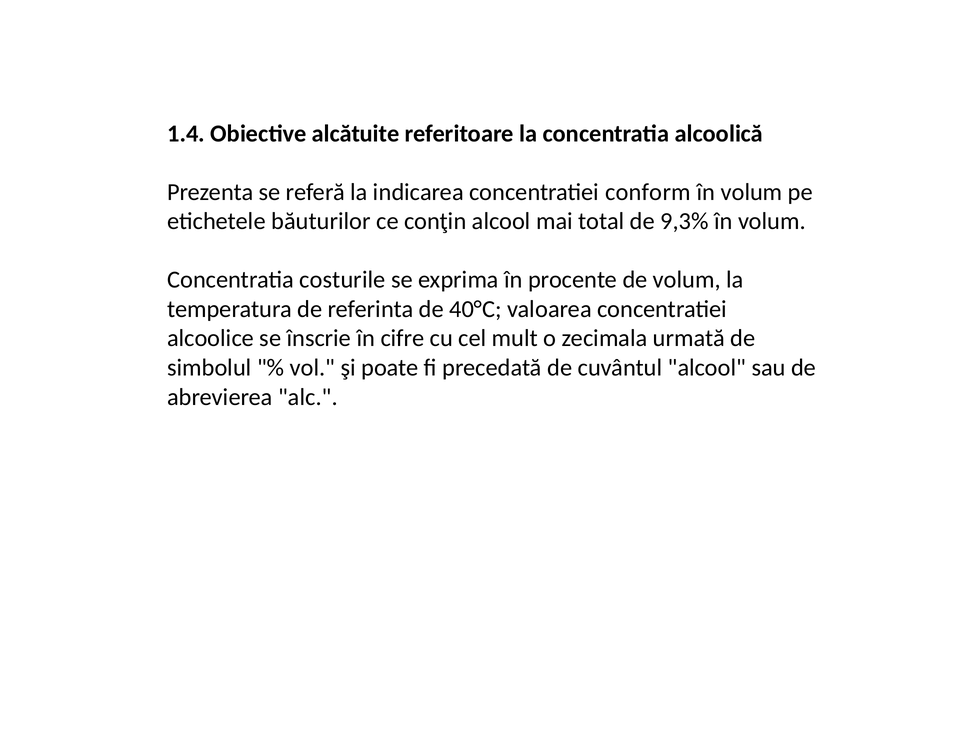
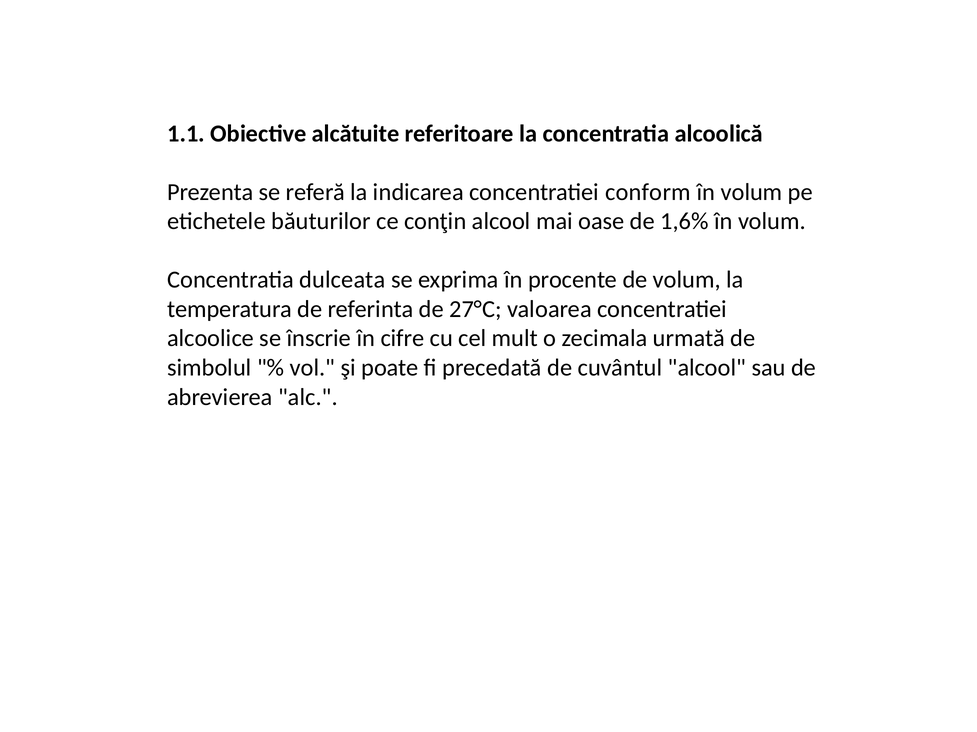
1.4: 1.4 -> 1.1 (186, 134)
total: total -> oase (601, 222)
9,3%: 9,3% -> 1,6% (685, 222)
costurile: costurile -> dulceata (342, 280)
40°C: 40°C -> 27°C (475, 309)
